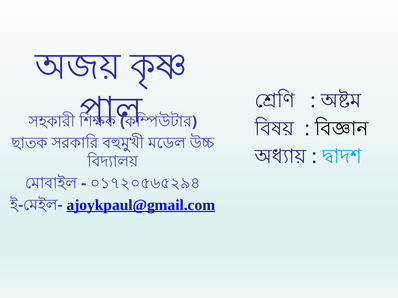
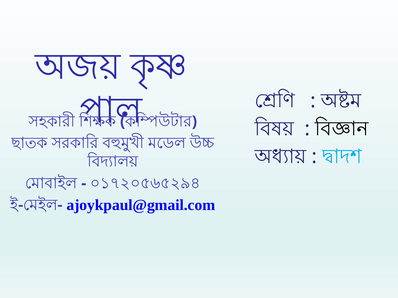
ajoykpaul@gmail.com underline: present -> none (141, 205)
